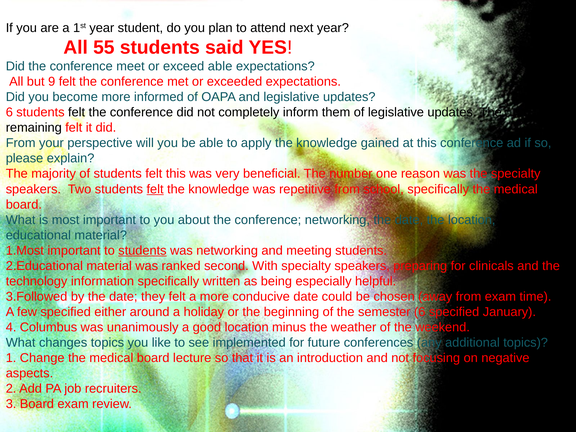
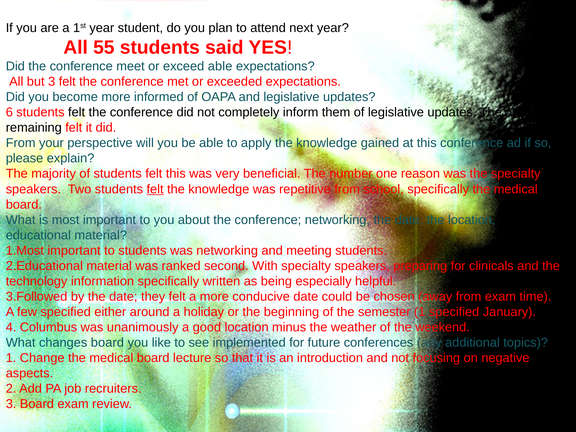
but 9: 9 -> 3 (52, 82)
students underline: present -> none (142, 251)
semester 6: 6 -> 1 (420, 312)
changes topics: topics -> board (107, 343)
